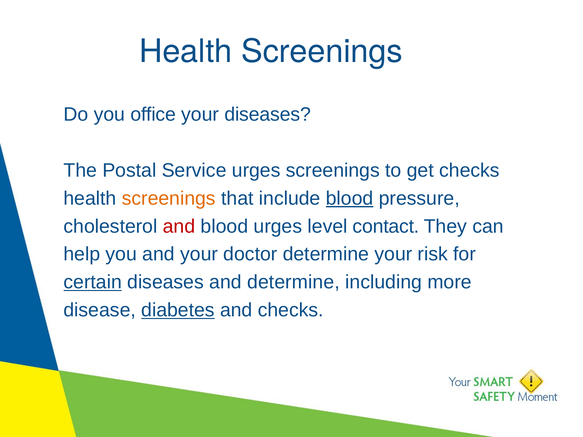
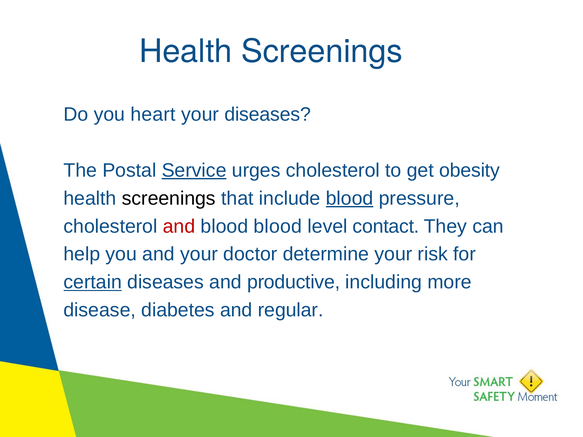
office: office -> heart (153, 114)
Service underline: none -> present (194, 170)
urges screenings: screenings -> cholesterol (333, 170)
get checks: checks -> obesity (469, 170)
screenings colour: orange -> black (169, 198)
blood urges: urges -> blood (278, 226)
and determine: determine -> productive (294, 282)
diabetes underline: present -> none (178, 310)
and checks: checks -> regular (291, 310)
